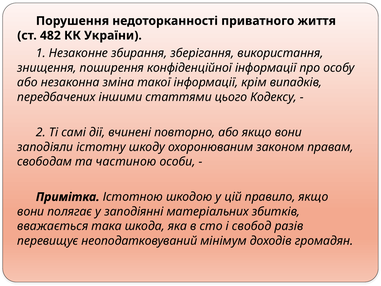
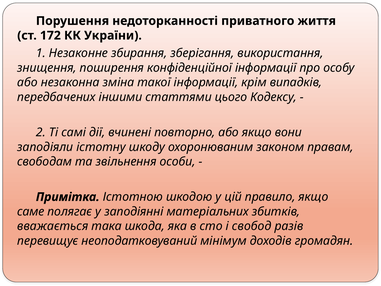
482: 482 -> 172 (50, 35)
частиною: частиною -> звільнення (126, 161)
вони: вони -> саме (31, 211)
